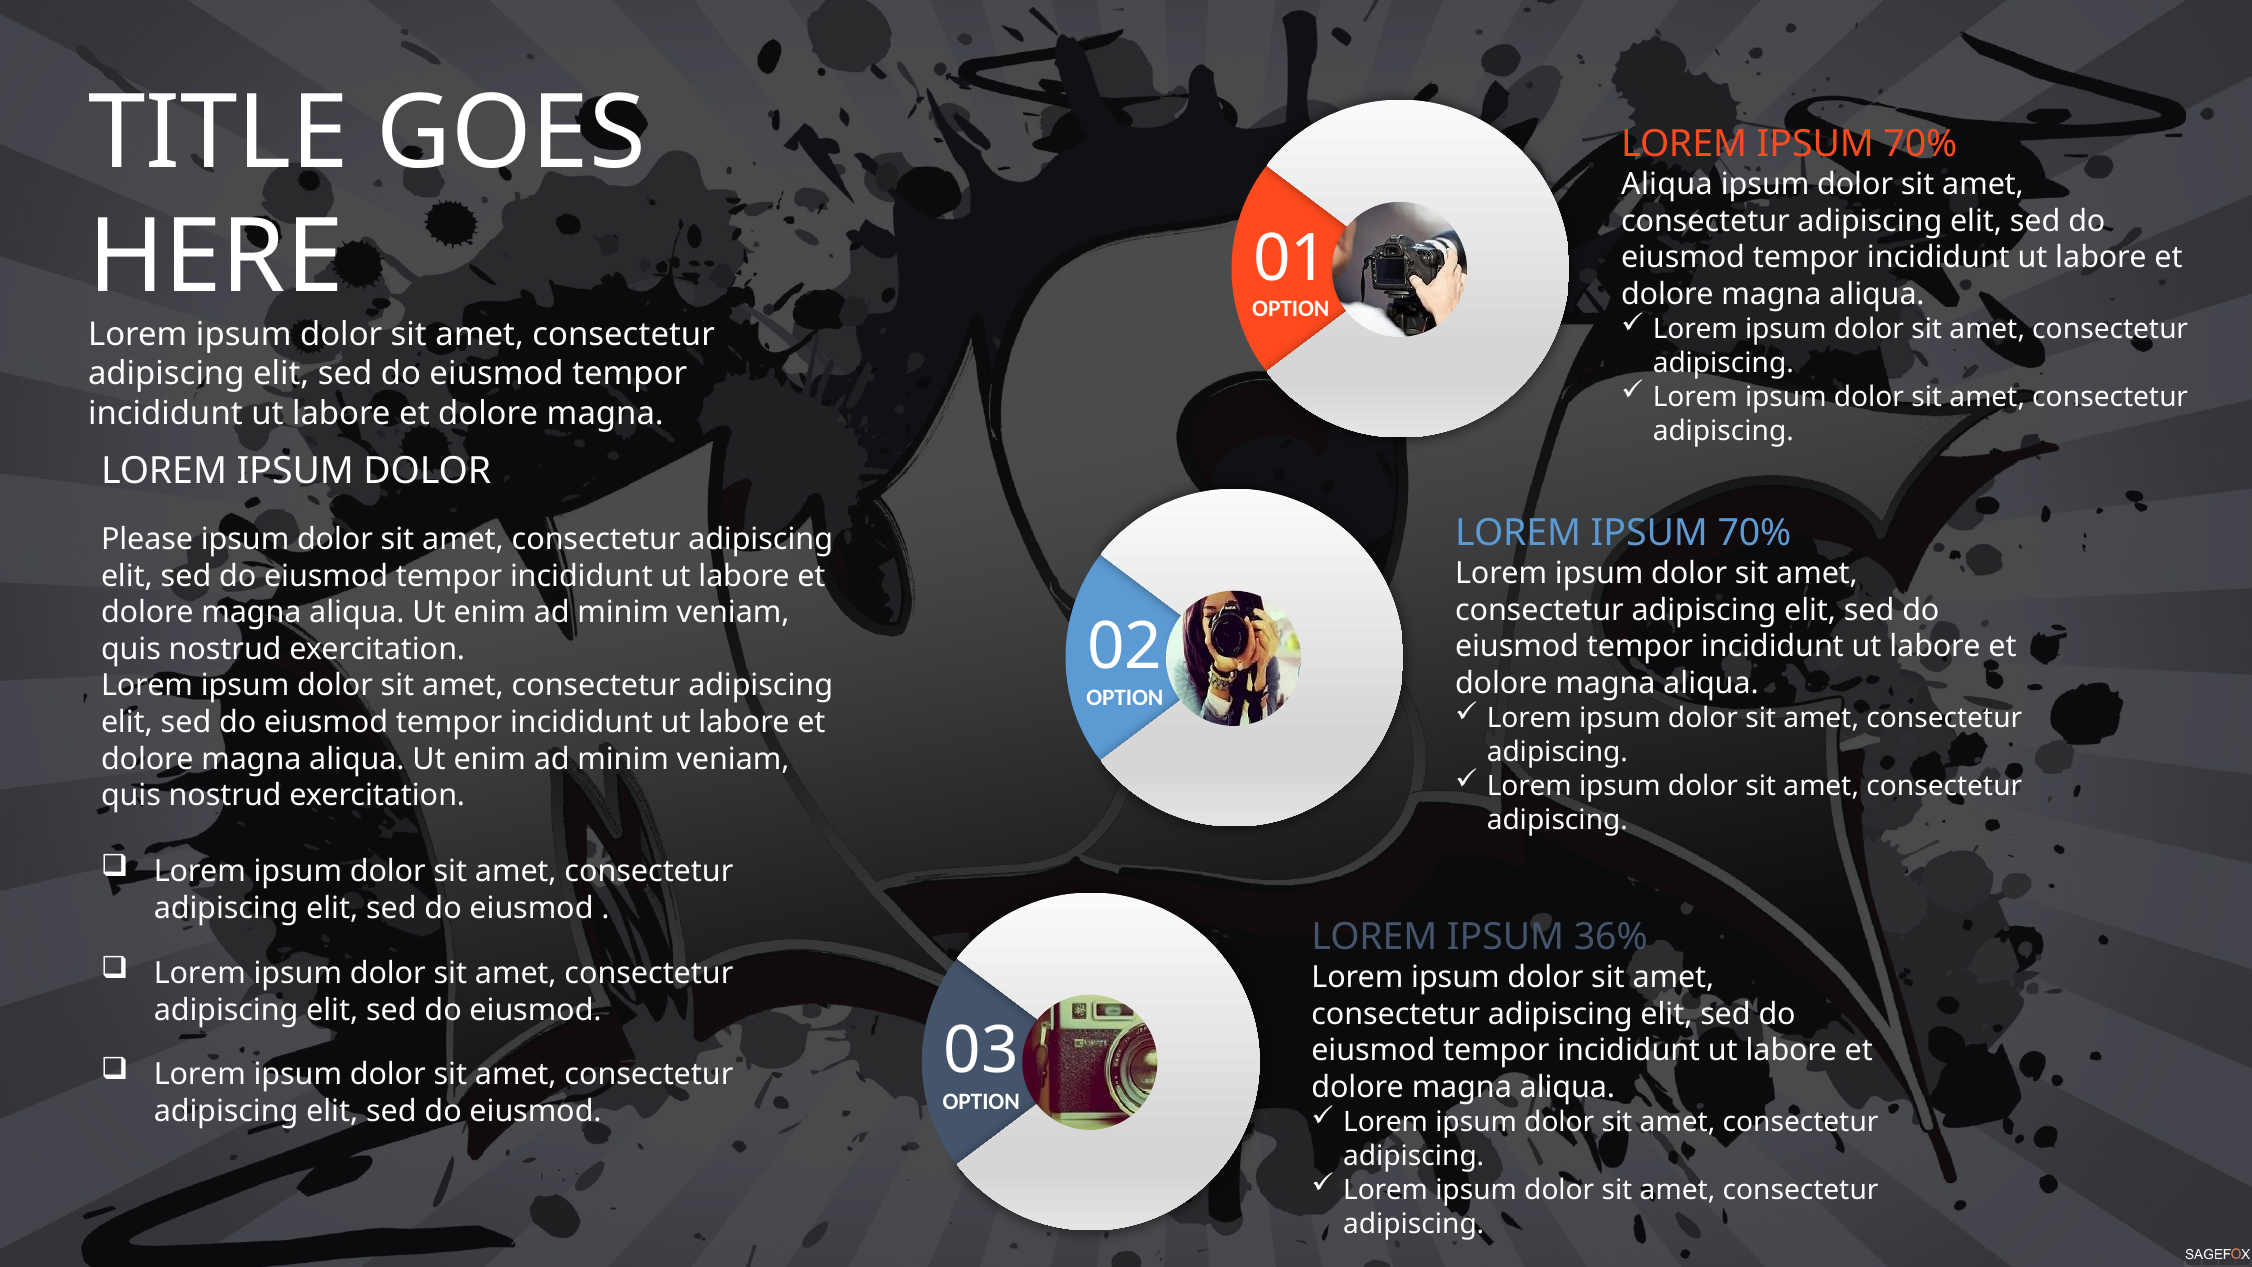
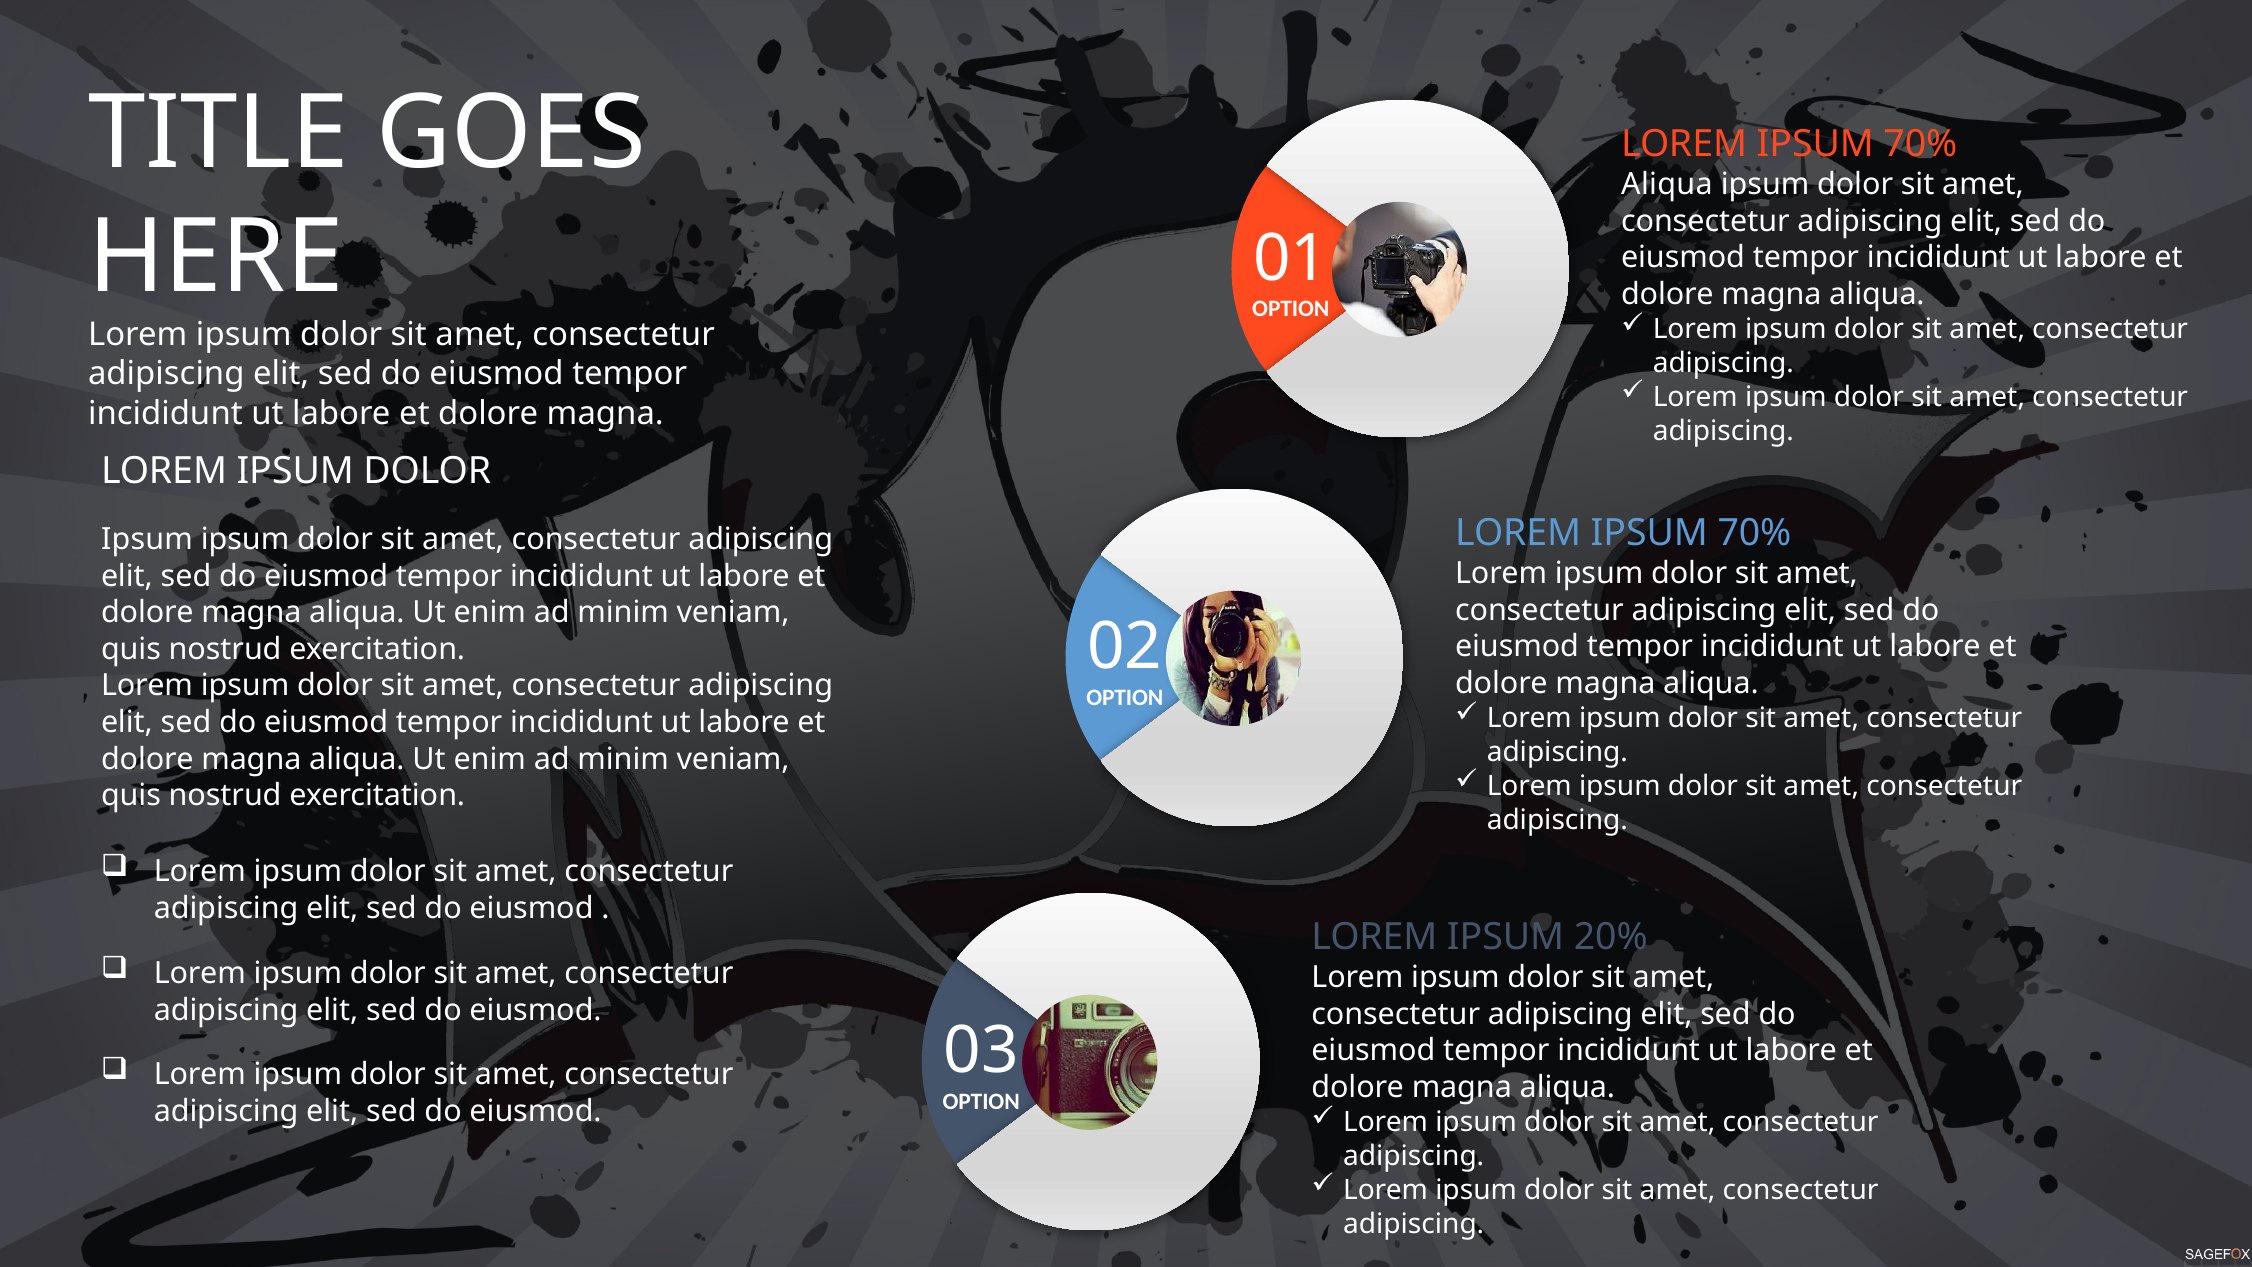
Please: Please -> Ipsum (147, 539)
36%: 36% -> 20% (1611, 937)
